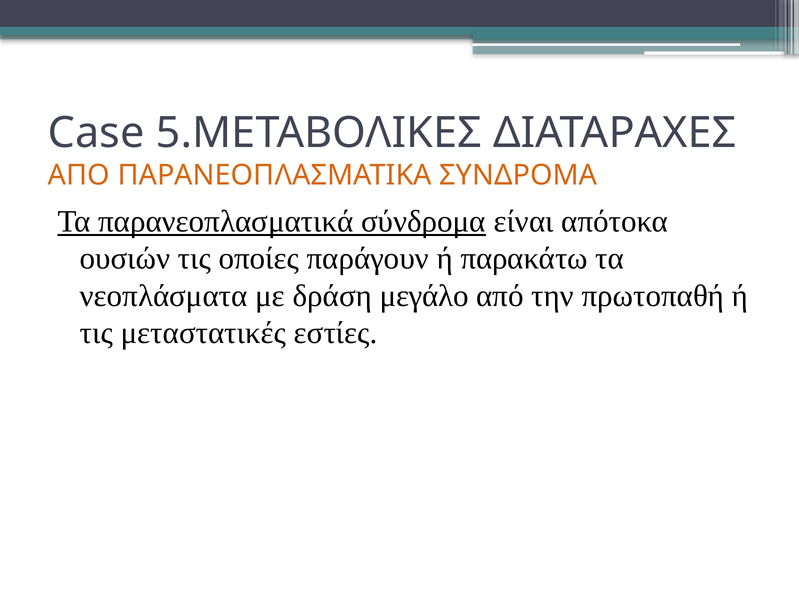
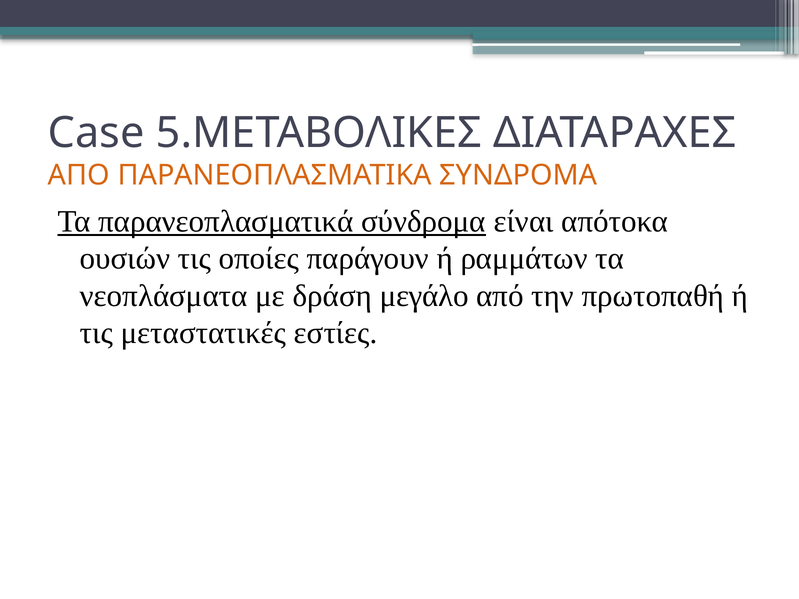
παρακάτω: παρακάτω -> ραμμάτων (524, 259)
